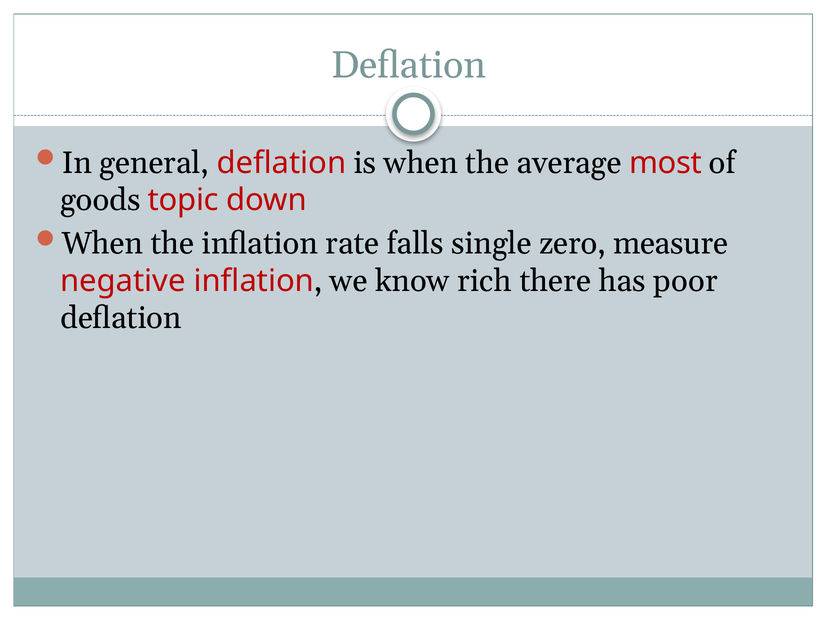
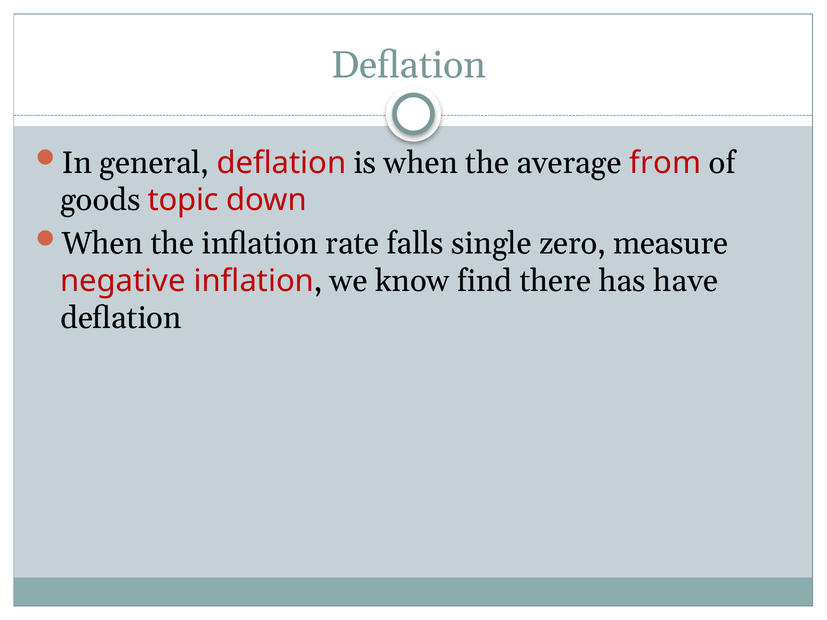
most: most -> from (665, 163)
rich: rich -> find (485, 281)
poor: poor -> have (686, 281)
